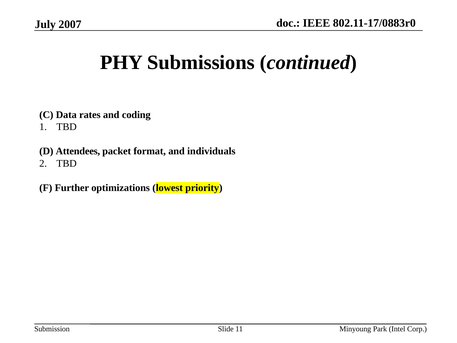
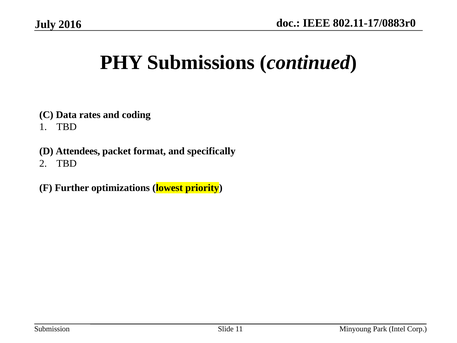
2007: 2007 -> 2016 (70, 24)
individuals: individuals -> specifically (211, 151)
